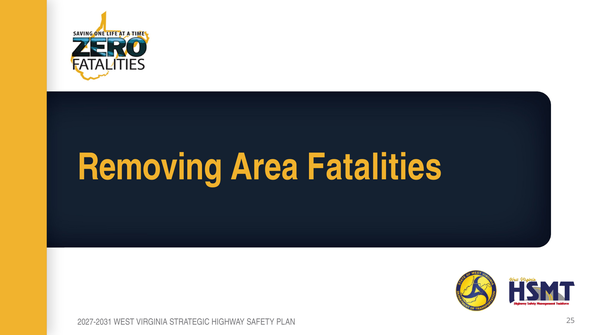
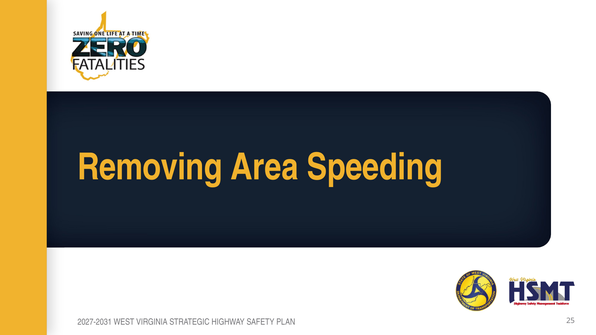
Fatalities: Fatalities -> Speeding (375, 167)
